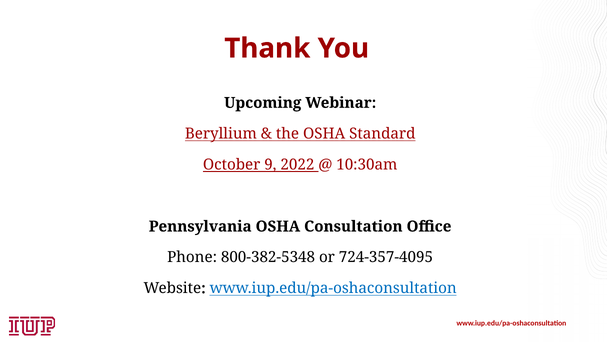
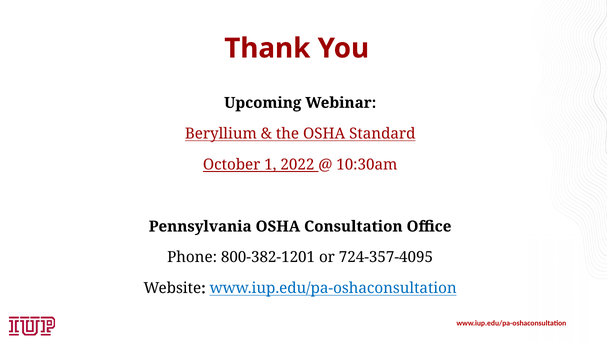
9: 9 -> 1 (270, 164)
800-382-5348: 800-382-5348 -> 800-382-1201 (268, 257)
